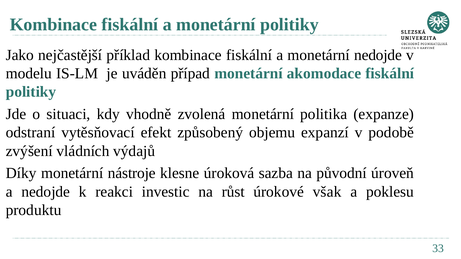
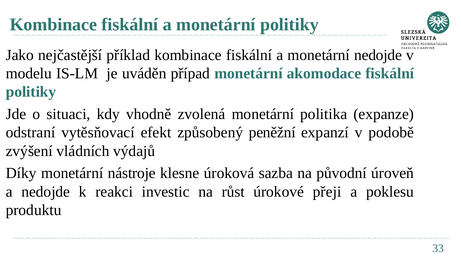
objemu: objemu -> peněžní (272, 133)
však: však -> přeji (327, 192)
